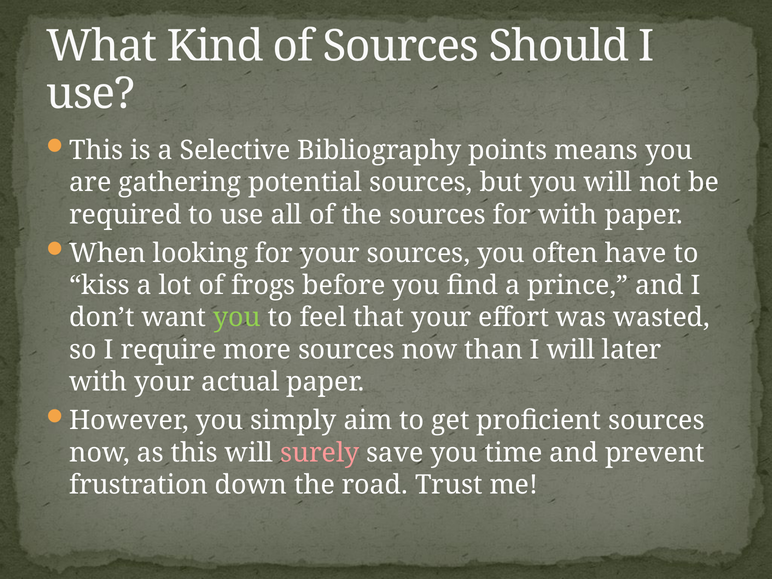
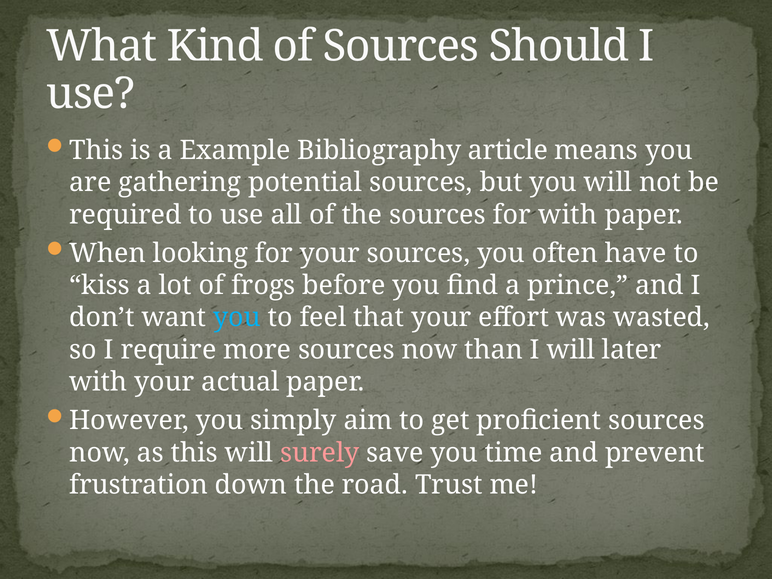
Selective: Selective -> Example (235, 150)
points: points -> article (508, 150)
you colour: light green -> light blue (237, 318)
